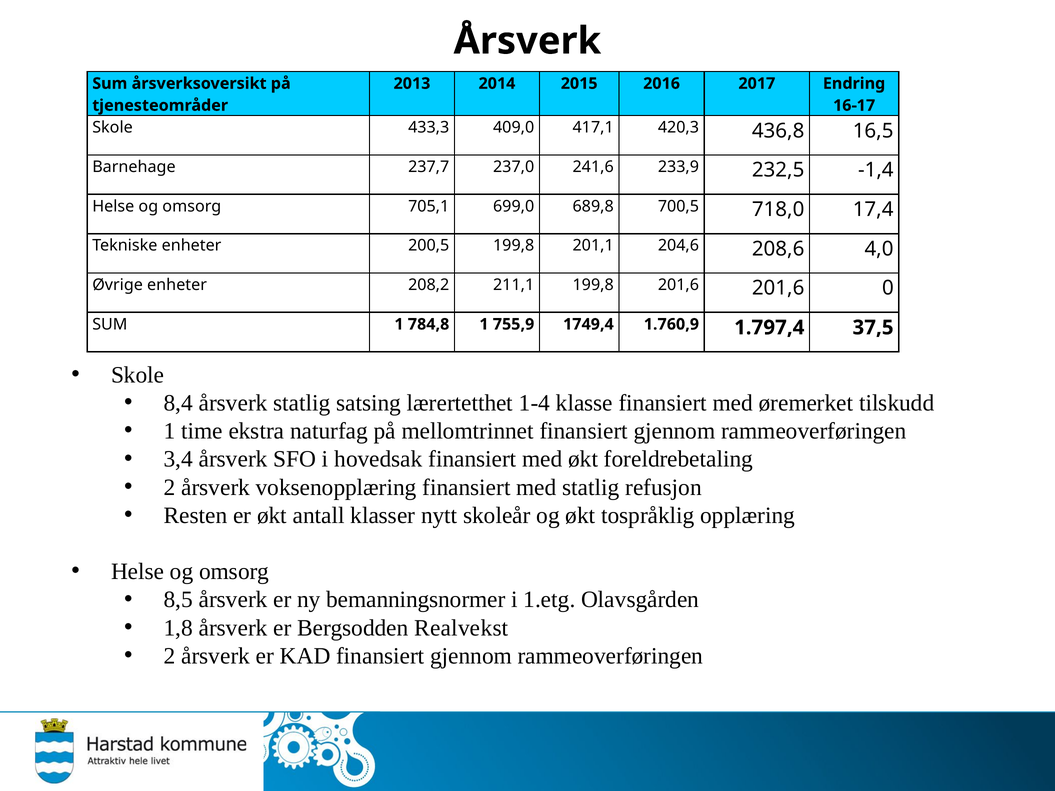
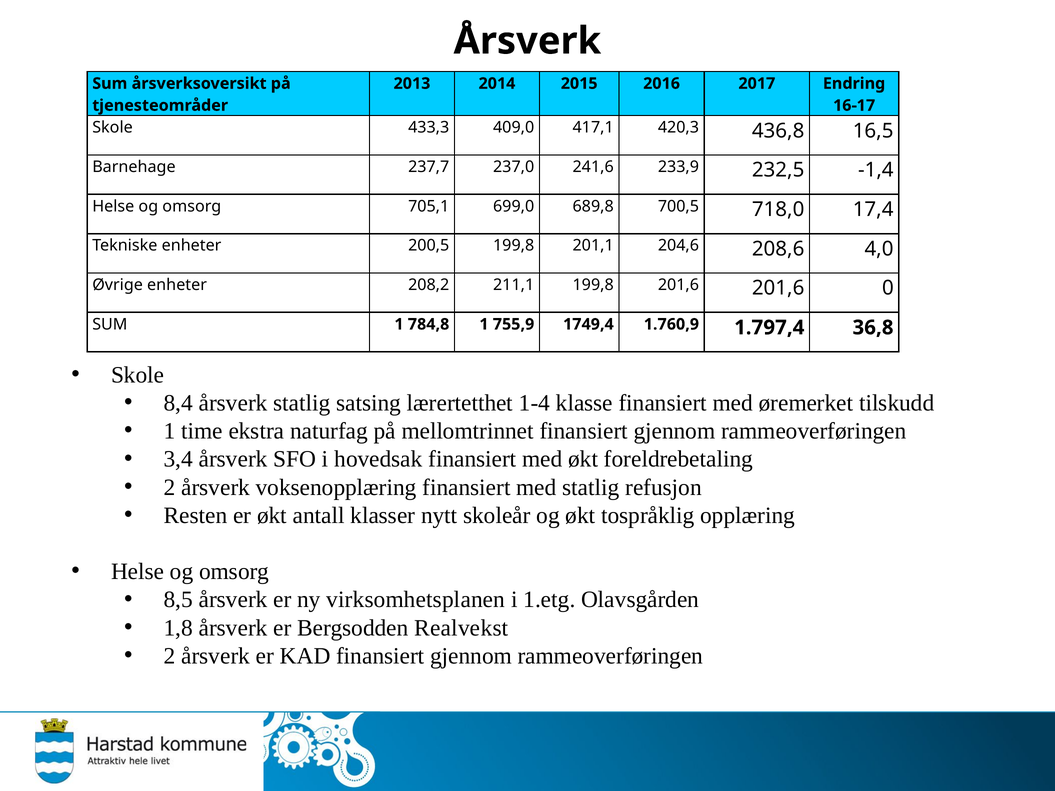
37,5: 37,5 -> 36,8 (873, 328)
bemanningsnormer: bemanningsnormer -> virksomhetsplanen (416, 600)
